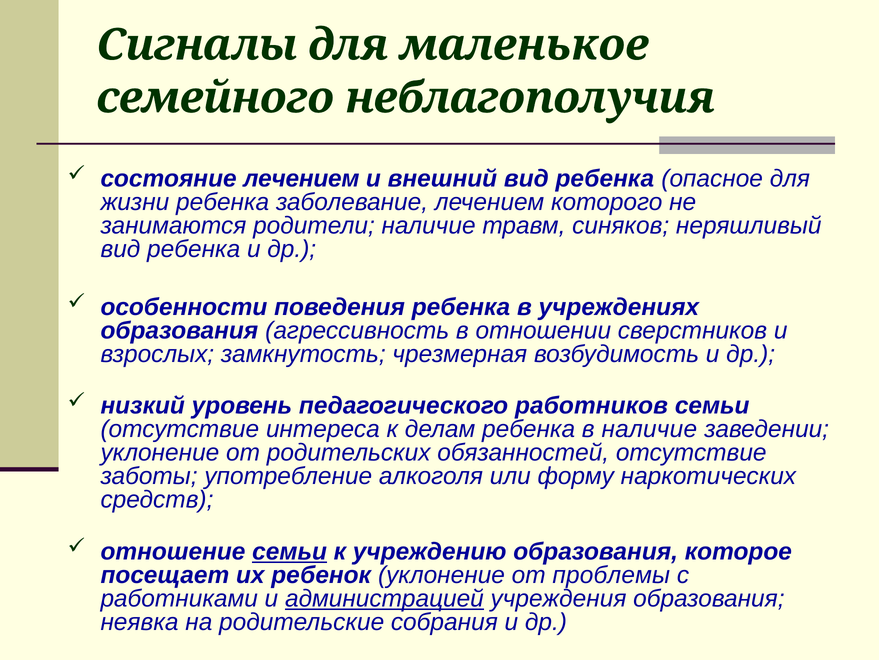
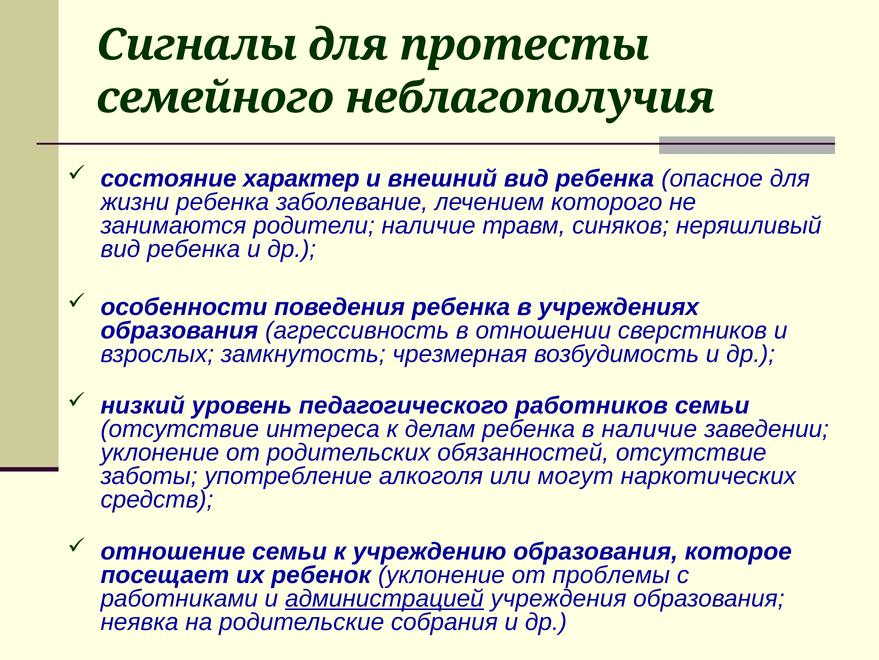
маленькое: маленькое -> протесты (525, 45)
состояние лечением: лечением -> характер (301, 179)
форму: форму -> могут (576, 476)
семьи underline: present -> none (290, 551)
